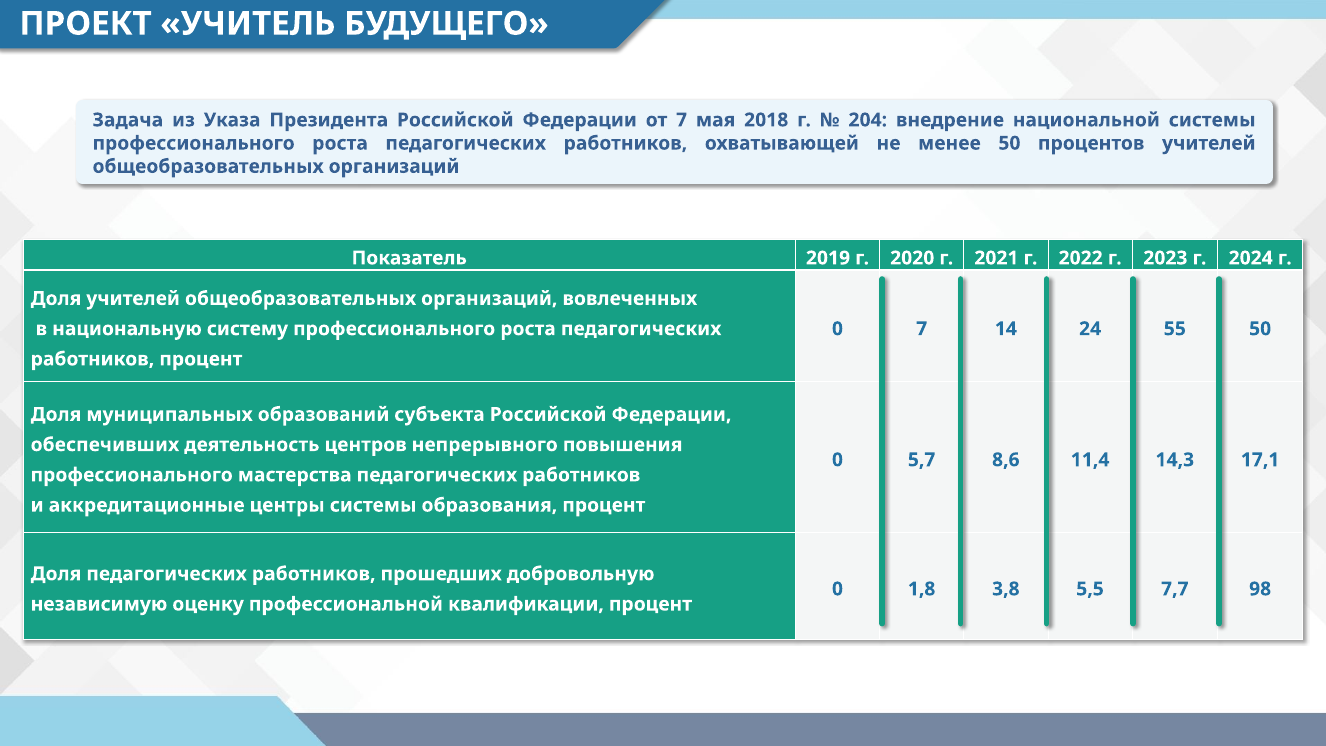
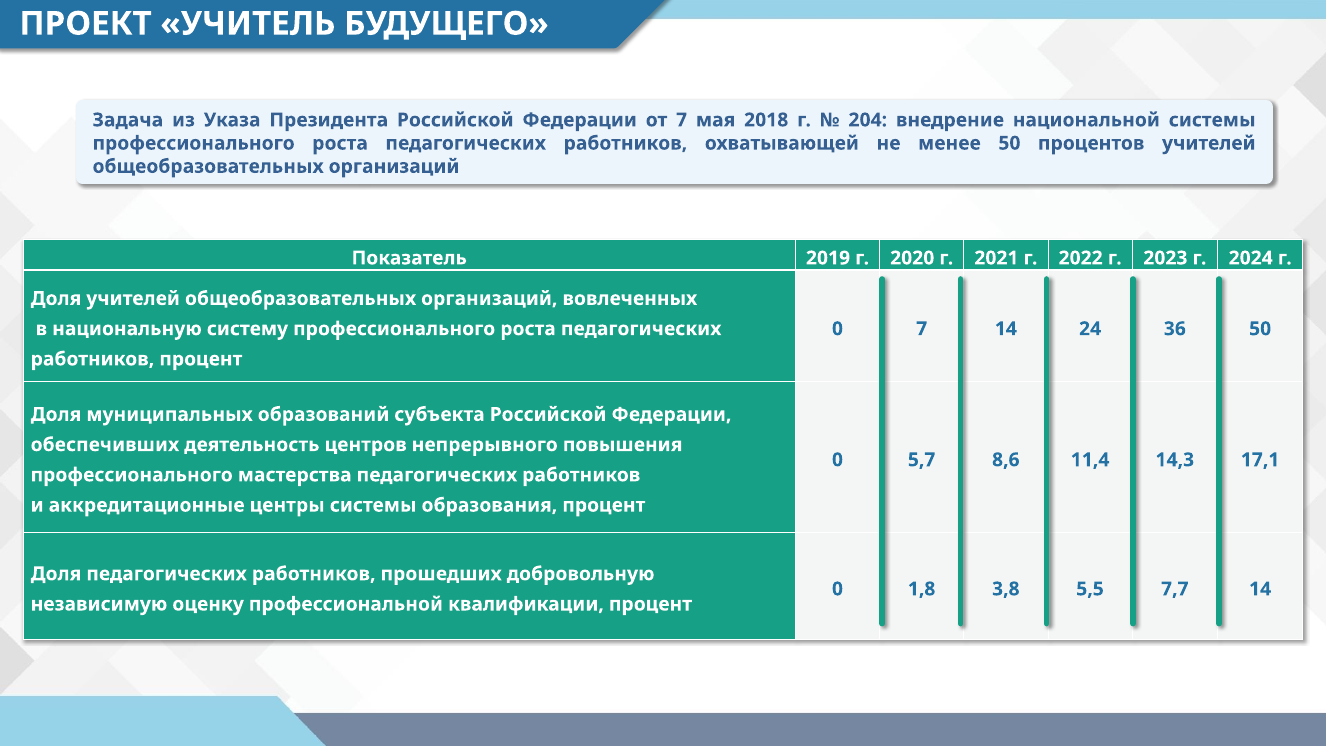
55: 55 -> 36 (1175, 329)
7,7 98: 98 -> 14 (1260, 589)
